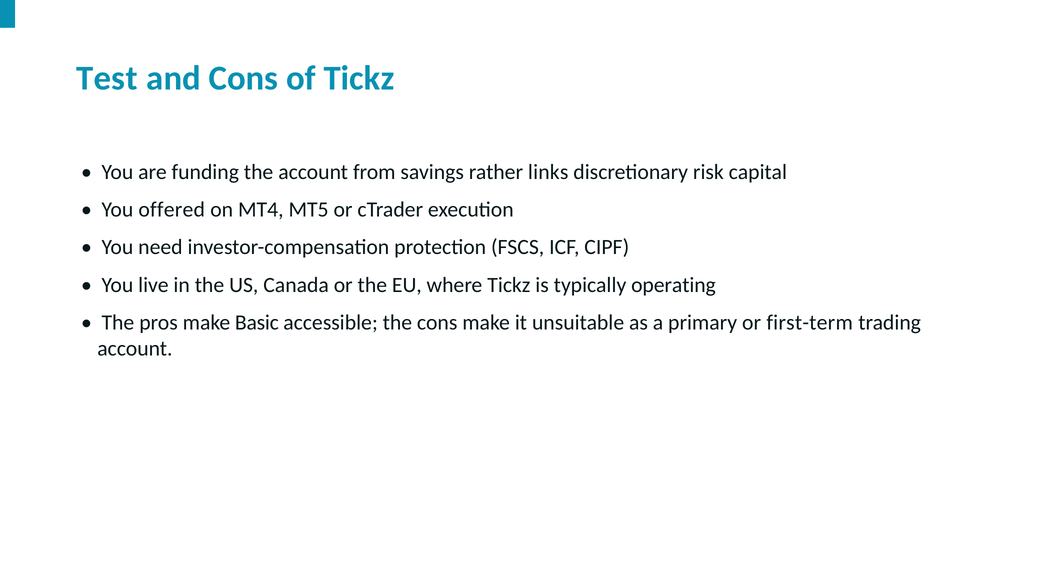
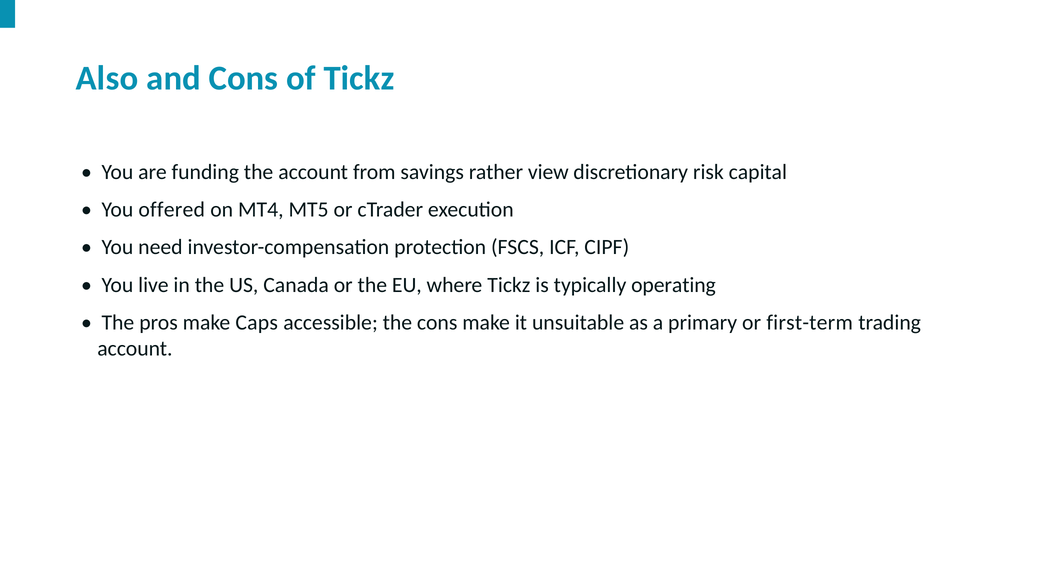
Test: Test -> Also (107, 78)
links: links -> view (548, 172)
Basic: Basic -> Caps (257, 322)
